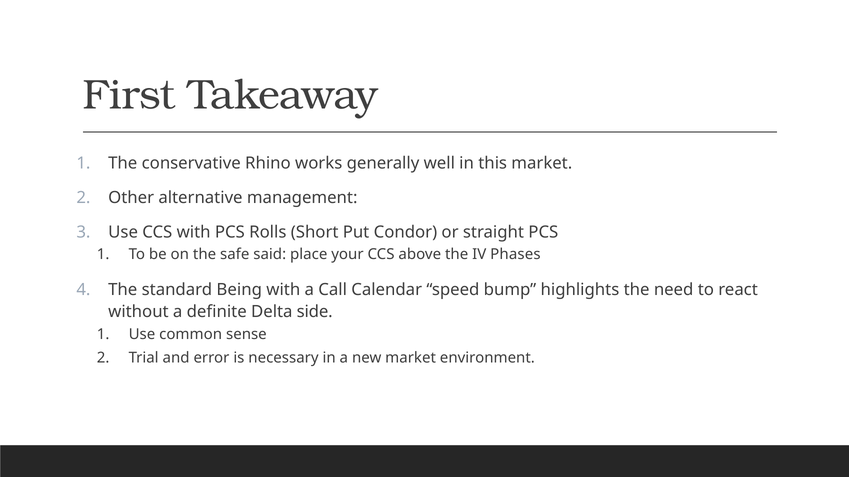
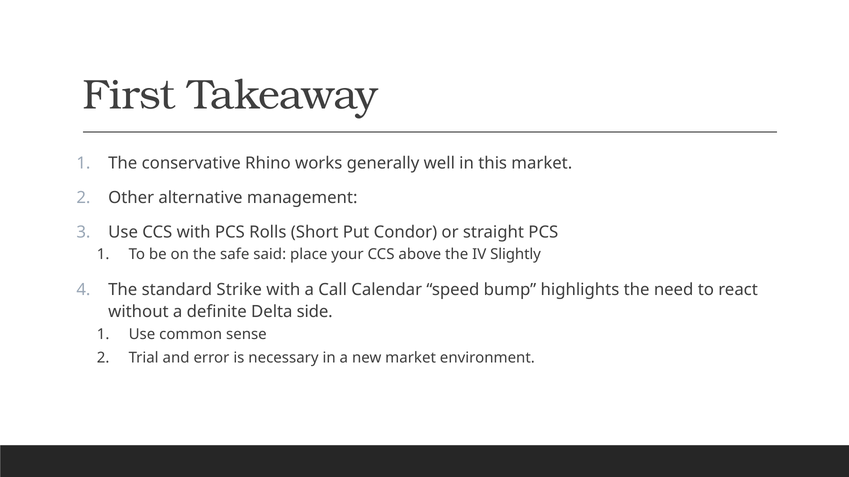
Phases: Phases -> Slightly (516, 255)
Being: Being -> Strike (239, 290)
